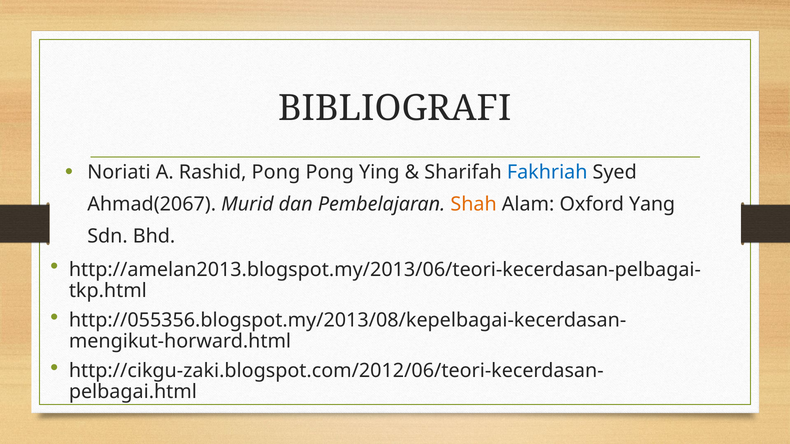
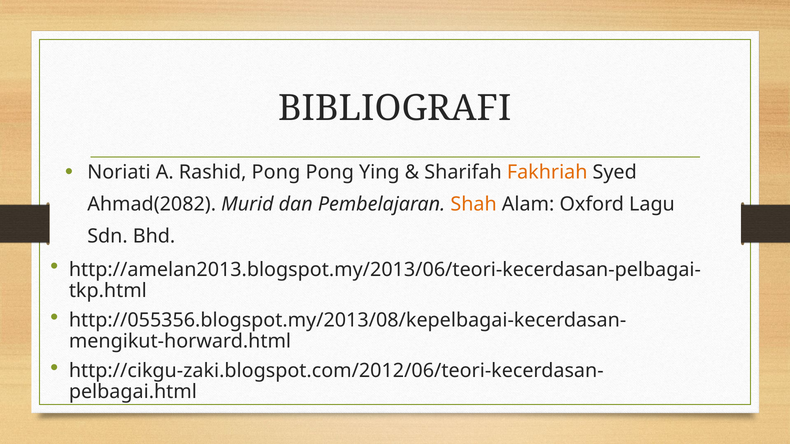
Fakhriah colour: blue -> orange (547, 173)
Ahmad(2067: Ahmad(2067 -> Ahmad(2082 (152, 205)
Yang: Yang -> Lagu (652, 205)
